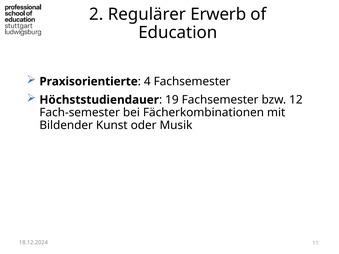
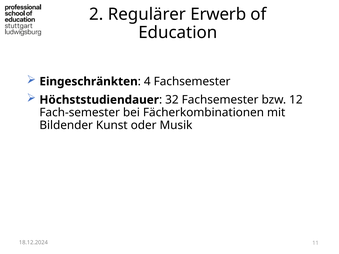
Praxisorientierte: Praxisorientierte -> Eingeschränkten (89, 82)
19: 19 -> 32 (172, 100)
